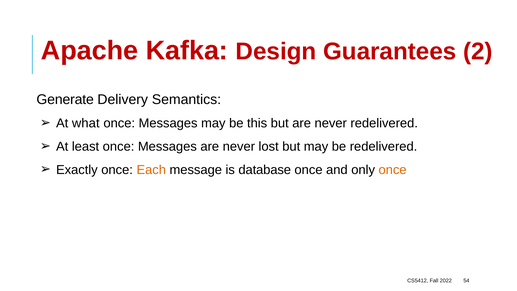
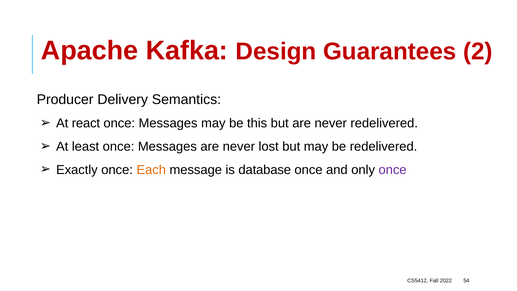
Generate: Generate -> Producer (65, 99)
what: what -> react (86, 123)
once colour: orange -> purple (393, 170)
